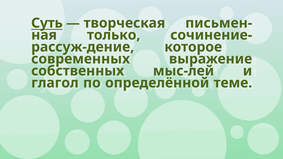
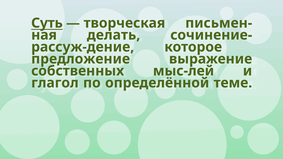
только: только -> делать (114, 35)
современных: современных -> предложение (81, 59)
